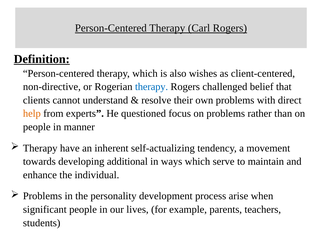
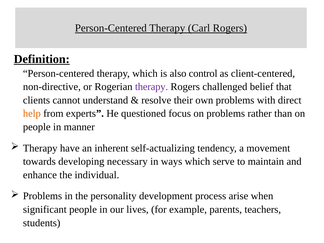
wishes: wishes -> control (203, 73)
therapy colour: blue -> purple (152, 87)
additional: additional -> necessary (127, 162)
